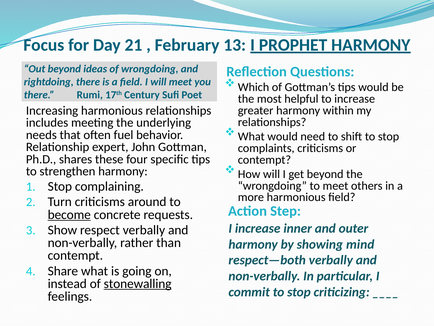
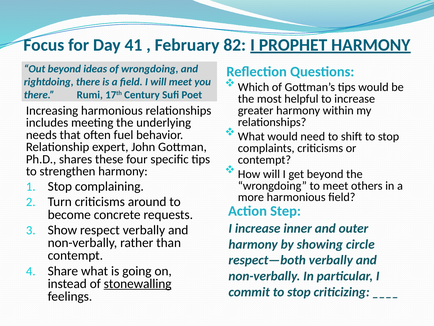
21: 21 -> 41 (133, 45)
13: 13 -> 82 (235, 45)
become underline: present -> none (69, 214)
mind: mind -> circle (360, 244)
